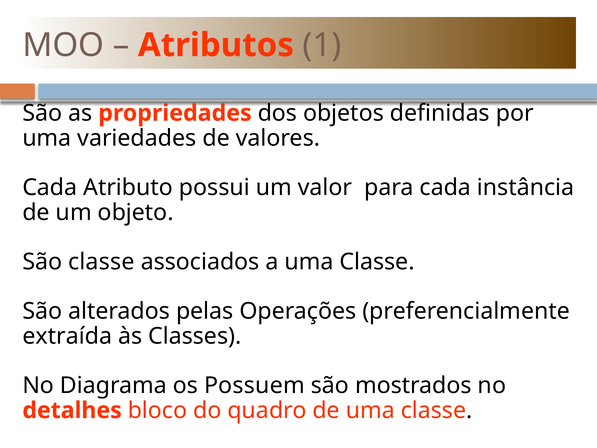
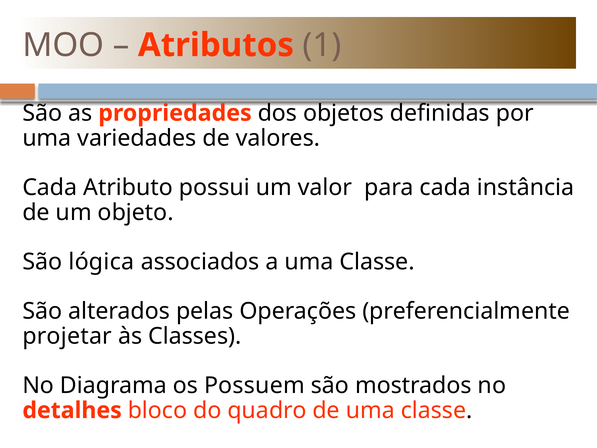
São classe: classe -> lógica (101, 262)
extraída: extraída -> projetar (67, 336)
